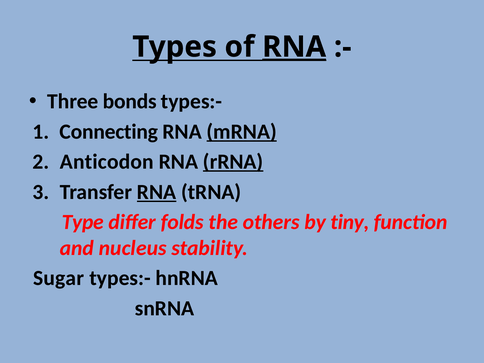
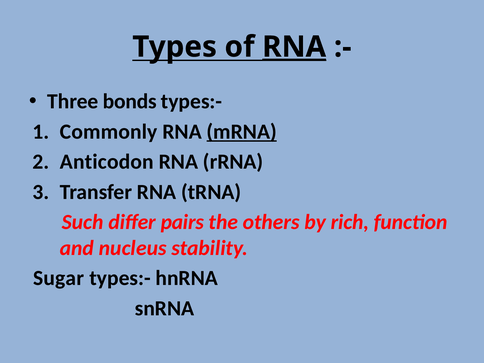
Connecting: Connecting -> Commonly (109, 132)
rRNA underline: present -> none (233, 162)
RNA underline: present -> none (157, 192)
Type: Type -> Such (83, 222)
folds: folds -> pairs (182, 222)
tiny: tiny -> rich (350, 222)
